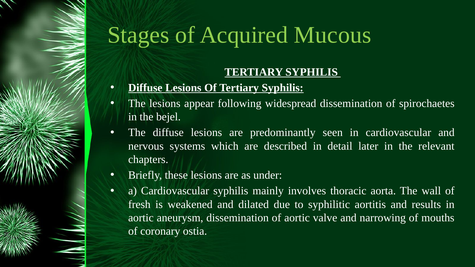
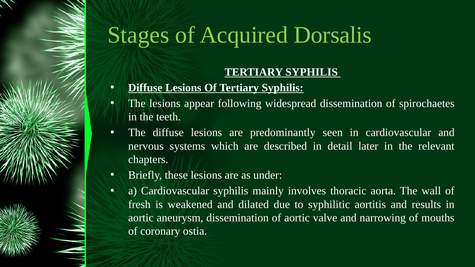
Mucous: Mucous -> Dorsalis (333, 35)
bejel: bejel -> teeth (168, 117)
